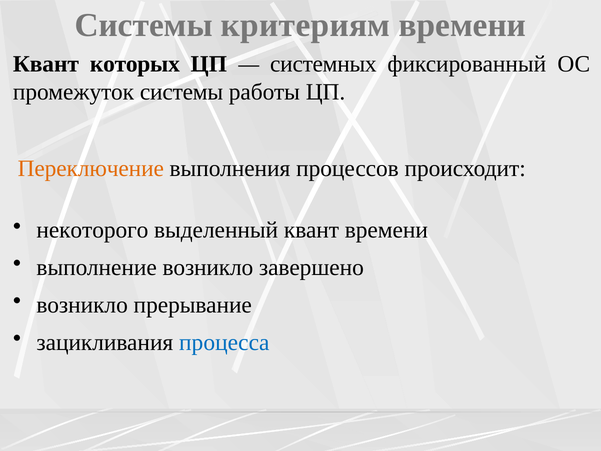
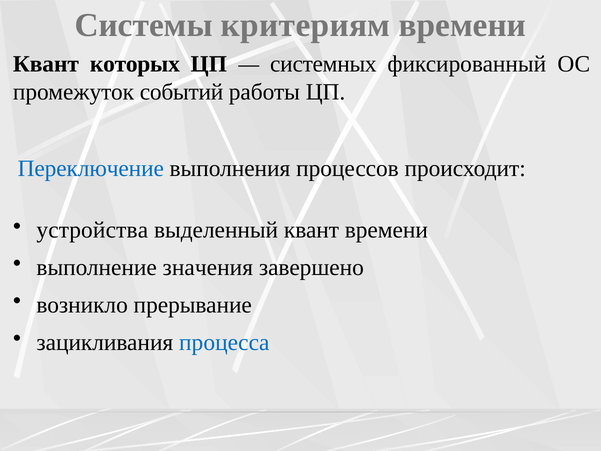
промежуток системы: системы -> событий (182, 92)
Переключение colour: orange -> blue (91, 168)
некоторого: некоторого -> устройства (92, 230)
выполнение возникло: возникло -> значения (208, 267)
